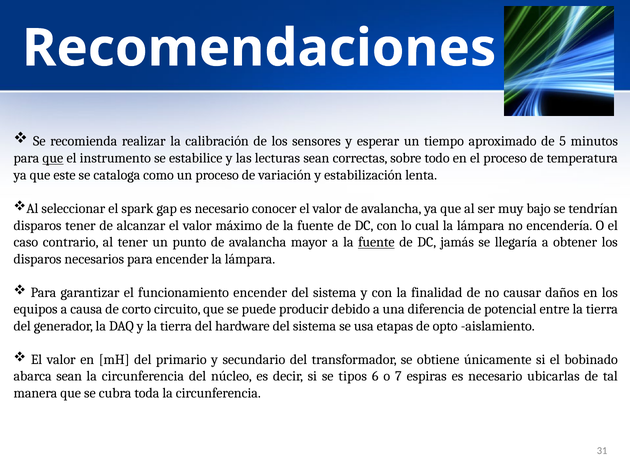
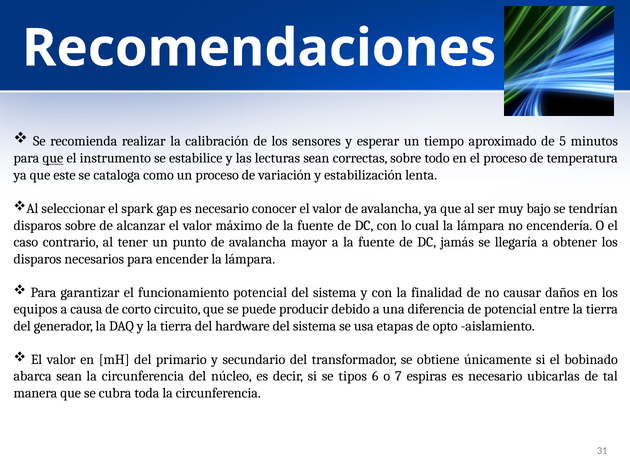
disparos tener: tener -> sobre (81, 226)
fuente underline: present -> none (376, 242)
funcionamiento encender: encender -> potencial (260, 293)
